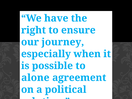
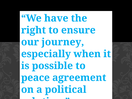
alone: alone -> peace (35, 78)
